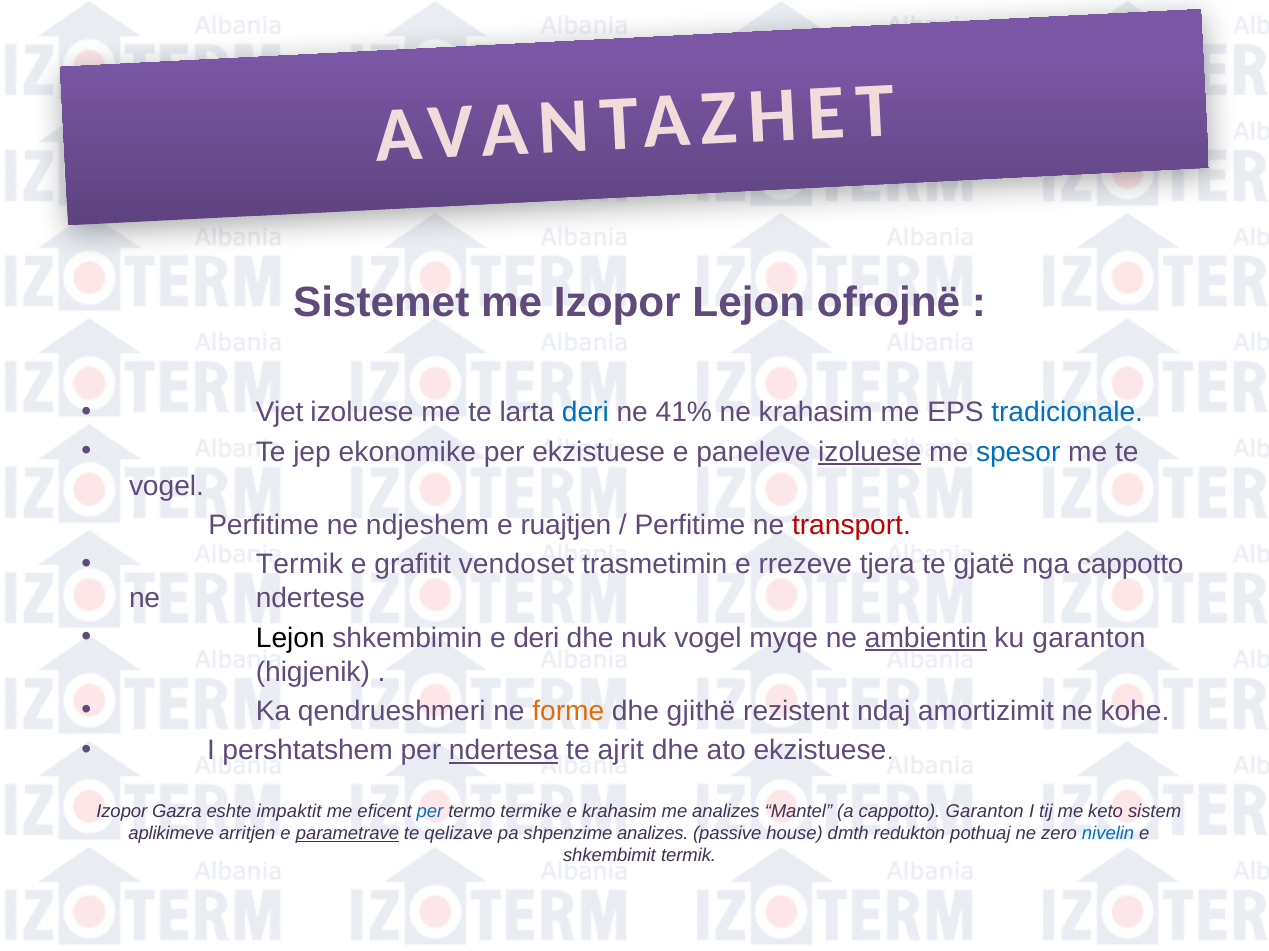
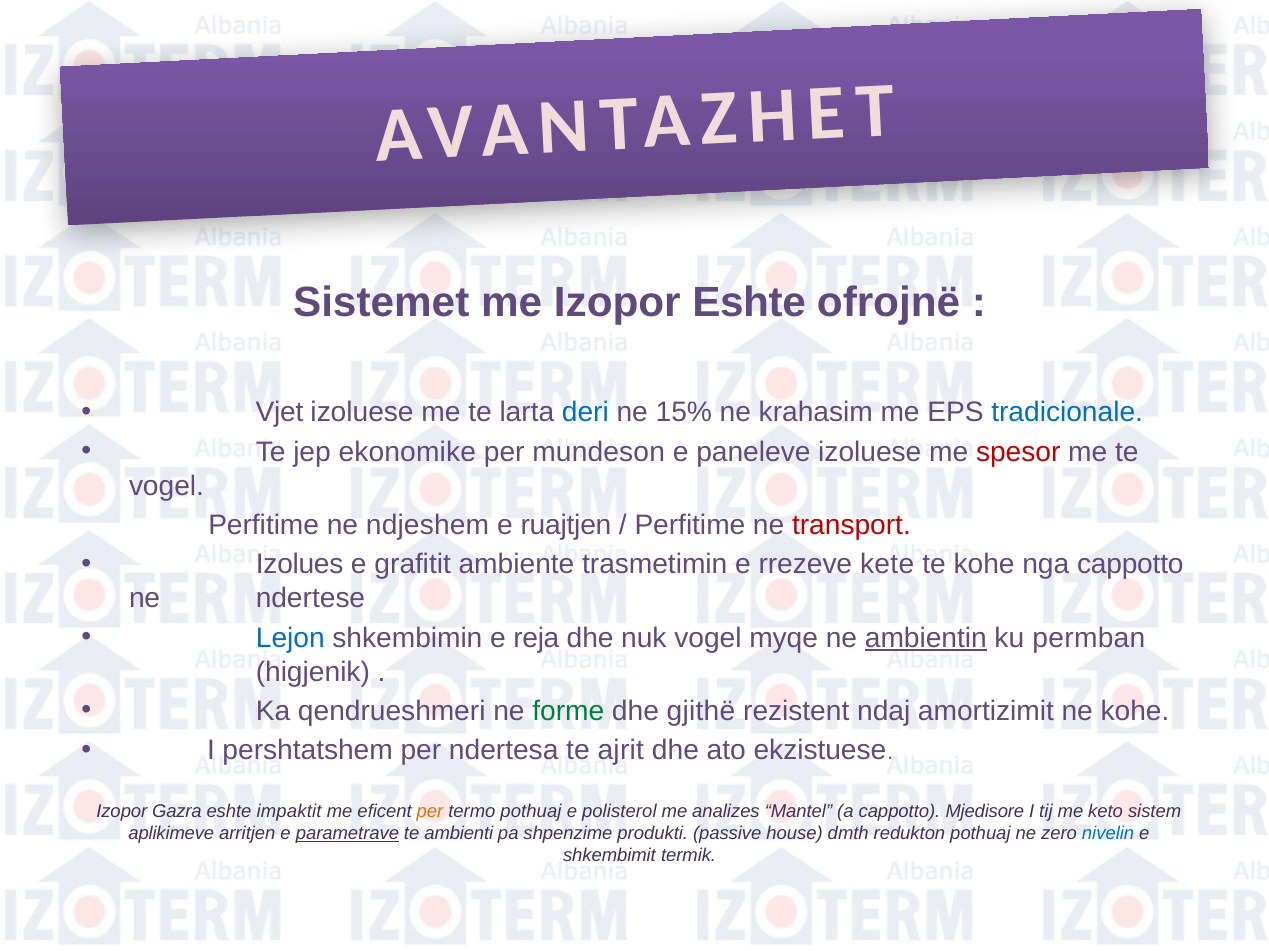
Izopor Lejon: Lejon -> Eshte (749, 303)
41%: 41% -> 15% (684, 413)
per ekzistuese: ekzistuese -> mundeson (599, 452)
izoluese underline: present -> none (870, 452)
spesor colour: blue -> red (1018, 452)
Termik: Termik -> Izolues (300, 565)
vendoset: vendoset -> ambiente (516, 565)
tjera: tjera -> kete (887, 565)
te gjatë: gjatë -> kohe (984, 565)
Lejon colour: black -> blue (290, 638)
e deri: deri -> reja (536, 638)
ku garanton: garanton -> permban (1089, 638)
forme colour: orange -> green (568, 712)
ndertesa underline: present -> none (504, 751)
per colour: blue -> orange (430, 812)
termo termike: termike -> pothuaj (531, 812)
e krahasim: krahasim -> polisterol (619, 812)
cappotto Garanton: Garanton -> Mjedisore (985, 812)
qelizave: qelizave -> ambienti (459, 834)
shpenzime analizes: analizes -> produkti (653, 834)
